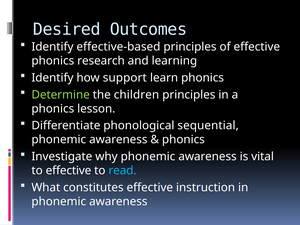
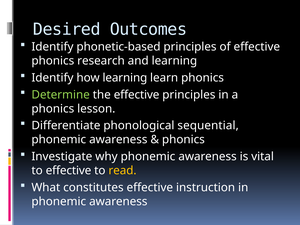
effective-based: effective-based -> phonetic-based (118, 47)
how support: support -> learning (125, 78)
the children: children -> effective (137, 95)
read colour: light blue -> yellow (122, 171)
